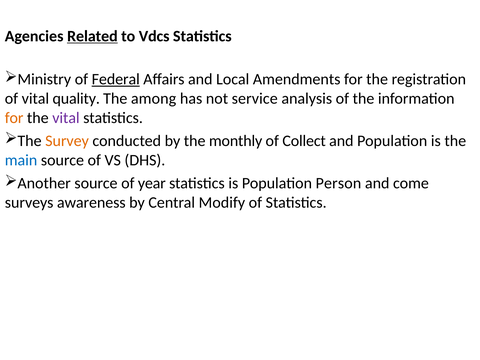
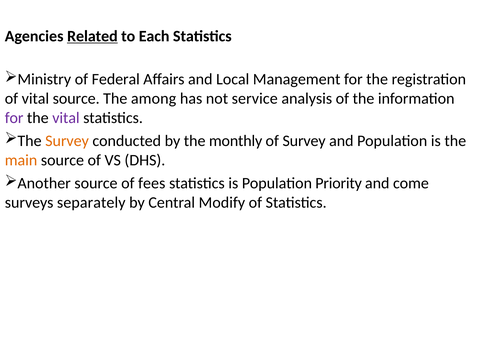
Vdcs: Vdcs -> Each (154, 36)
Federal underline: present -> none (116, 79)
Amendments: Amendments -> Management (297, 79)
vital quality: quality -> source (76, 99)
for colour: orange -> purple (14, 118)
of Collect: Collect -> Survey (304, 141)
main colour: blue -> orange (21, 160)
year: year -> fees (152, 183)
Person: Person -> Priority (339, 183)
awareness: awareness -> separately (91, 203)
